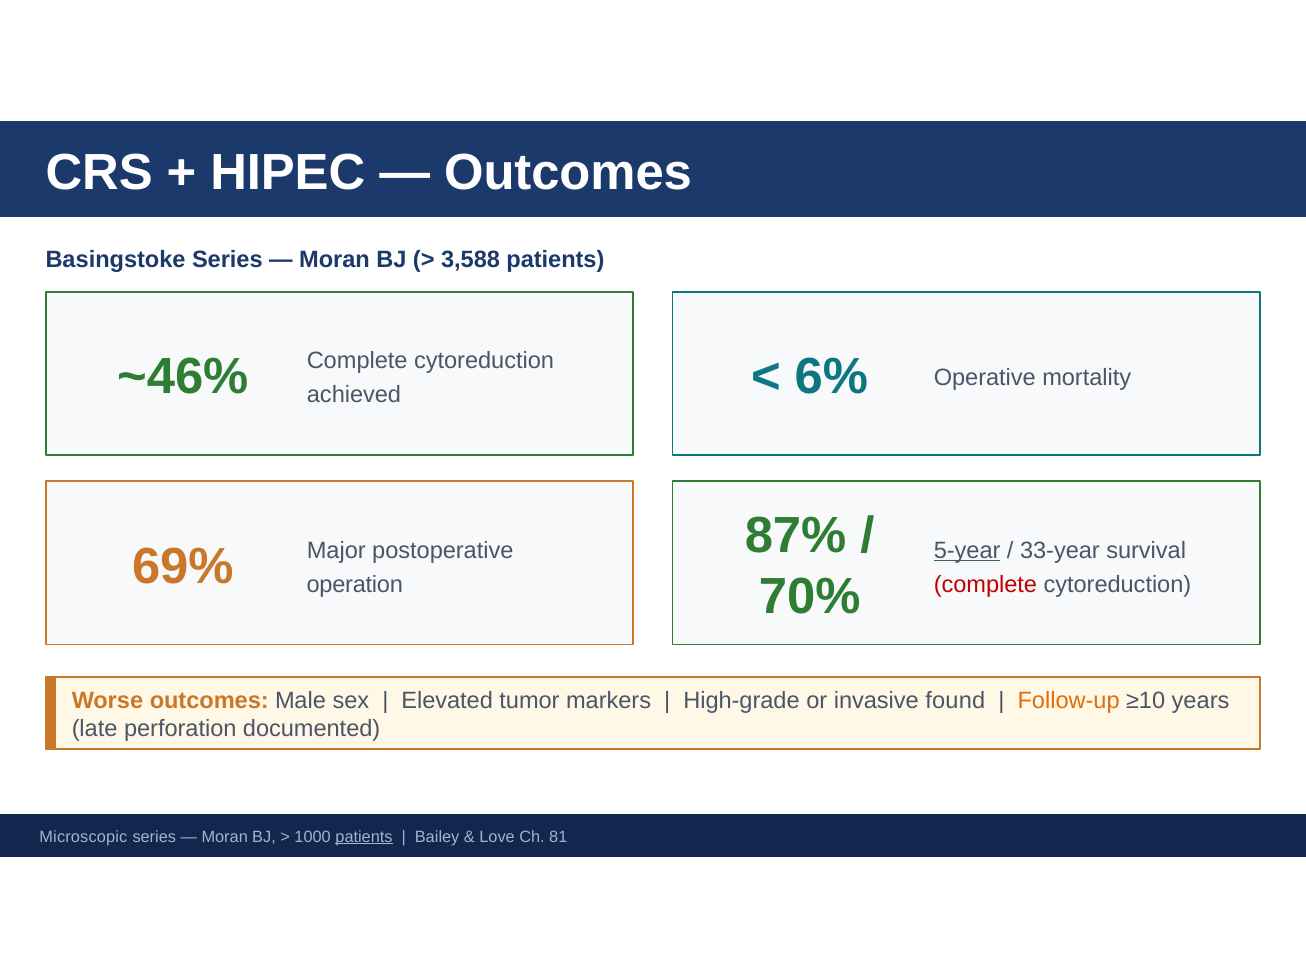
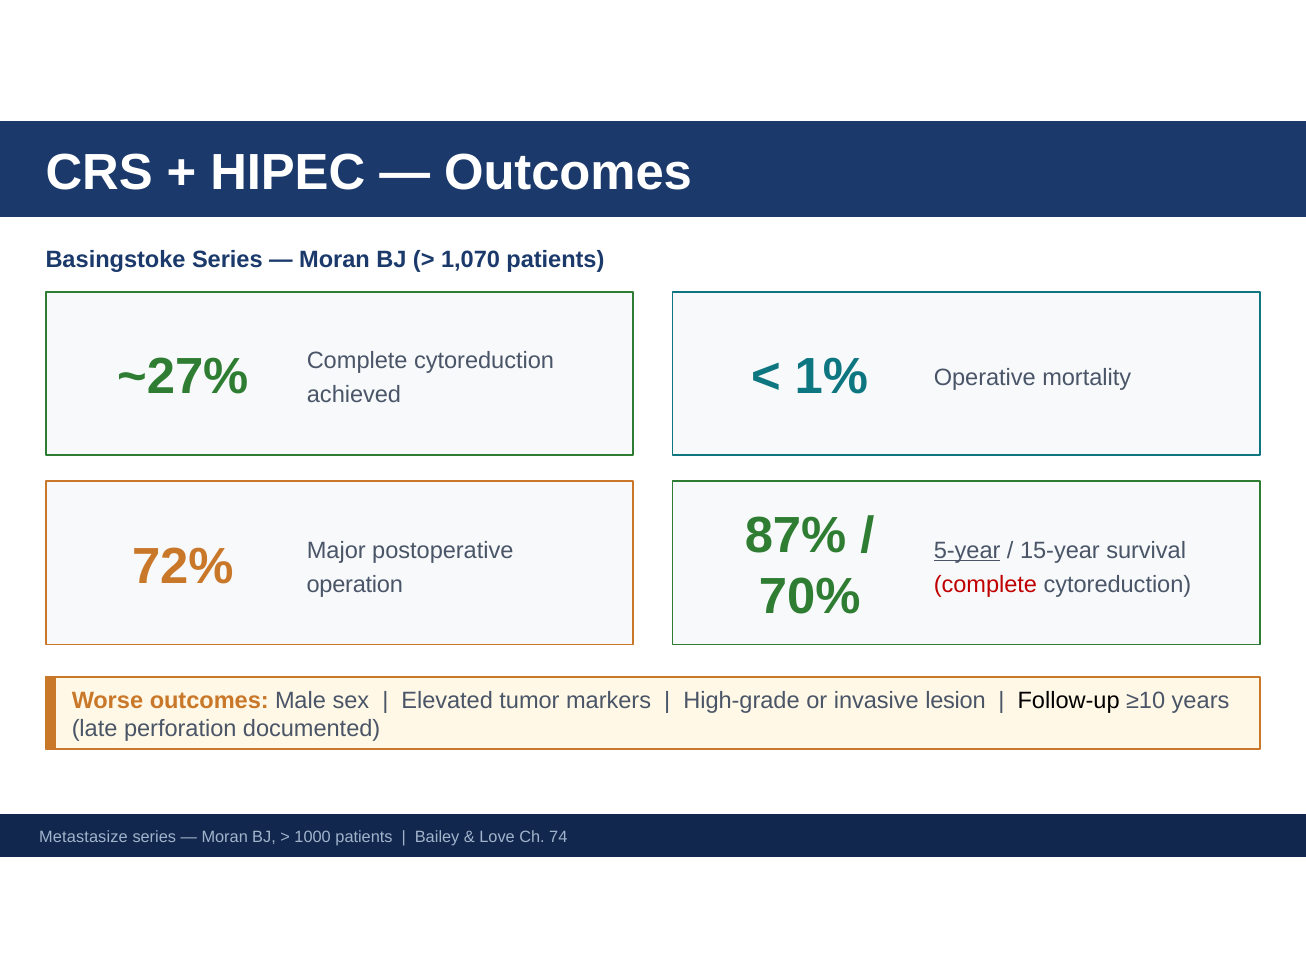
3,588: 3,588 -> 1,070 (471, 260)
~46%: ~46% -> ~27% (183, 377)
6%: 6% -> 1% (831, 377)
33-year: 33-year -> 15-year (1060, 551)
69%: 69% -> 72% (183, 567)
found: found -> lesion (955, 701)
Follow-up colour: orange -> black (1069, 701)
Microscopic: Microscopic -> Metastasize (83, 837)
patients underline: present -> none (364, 837)
81: 81 -> 74 (558, 837)
